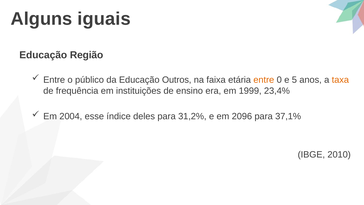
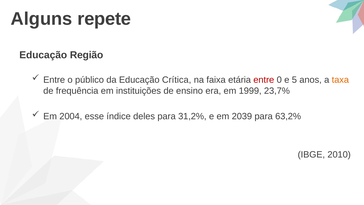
iguais: iguais -> repete (104, 19)
Outros: Outros -> Crítica (177, 80)
entre colour: orange -> red (264, 80)
23,4%: 23,4% -> 23,7% (277, 91)
2096: 2096 -> 2039 (242, 116)
37,1%: 37,1% -> 63,2% (288, 116)
